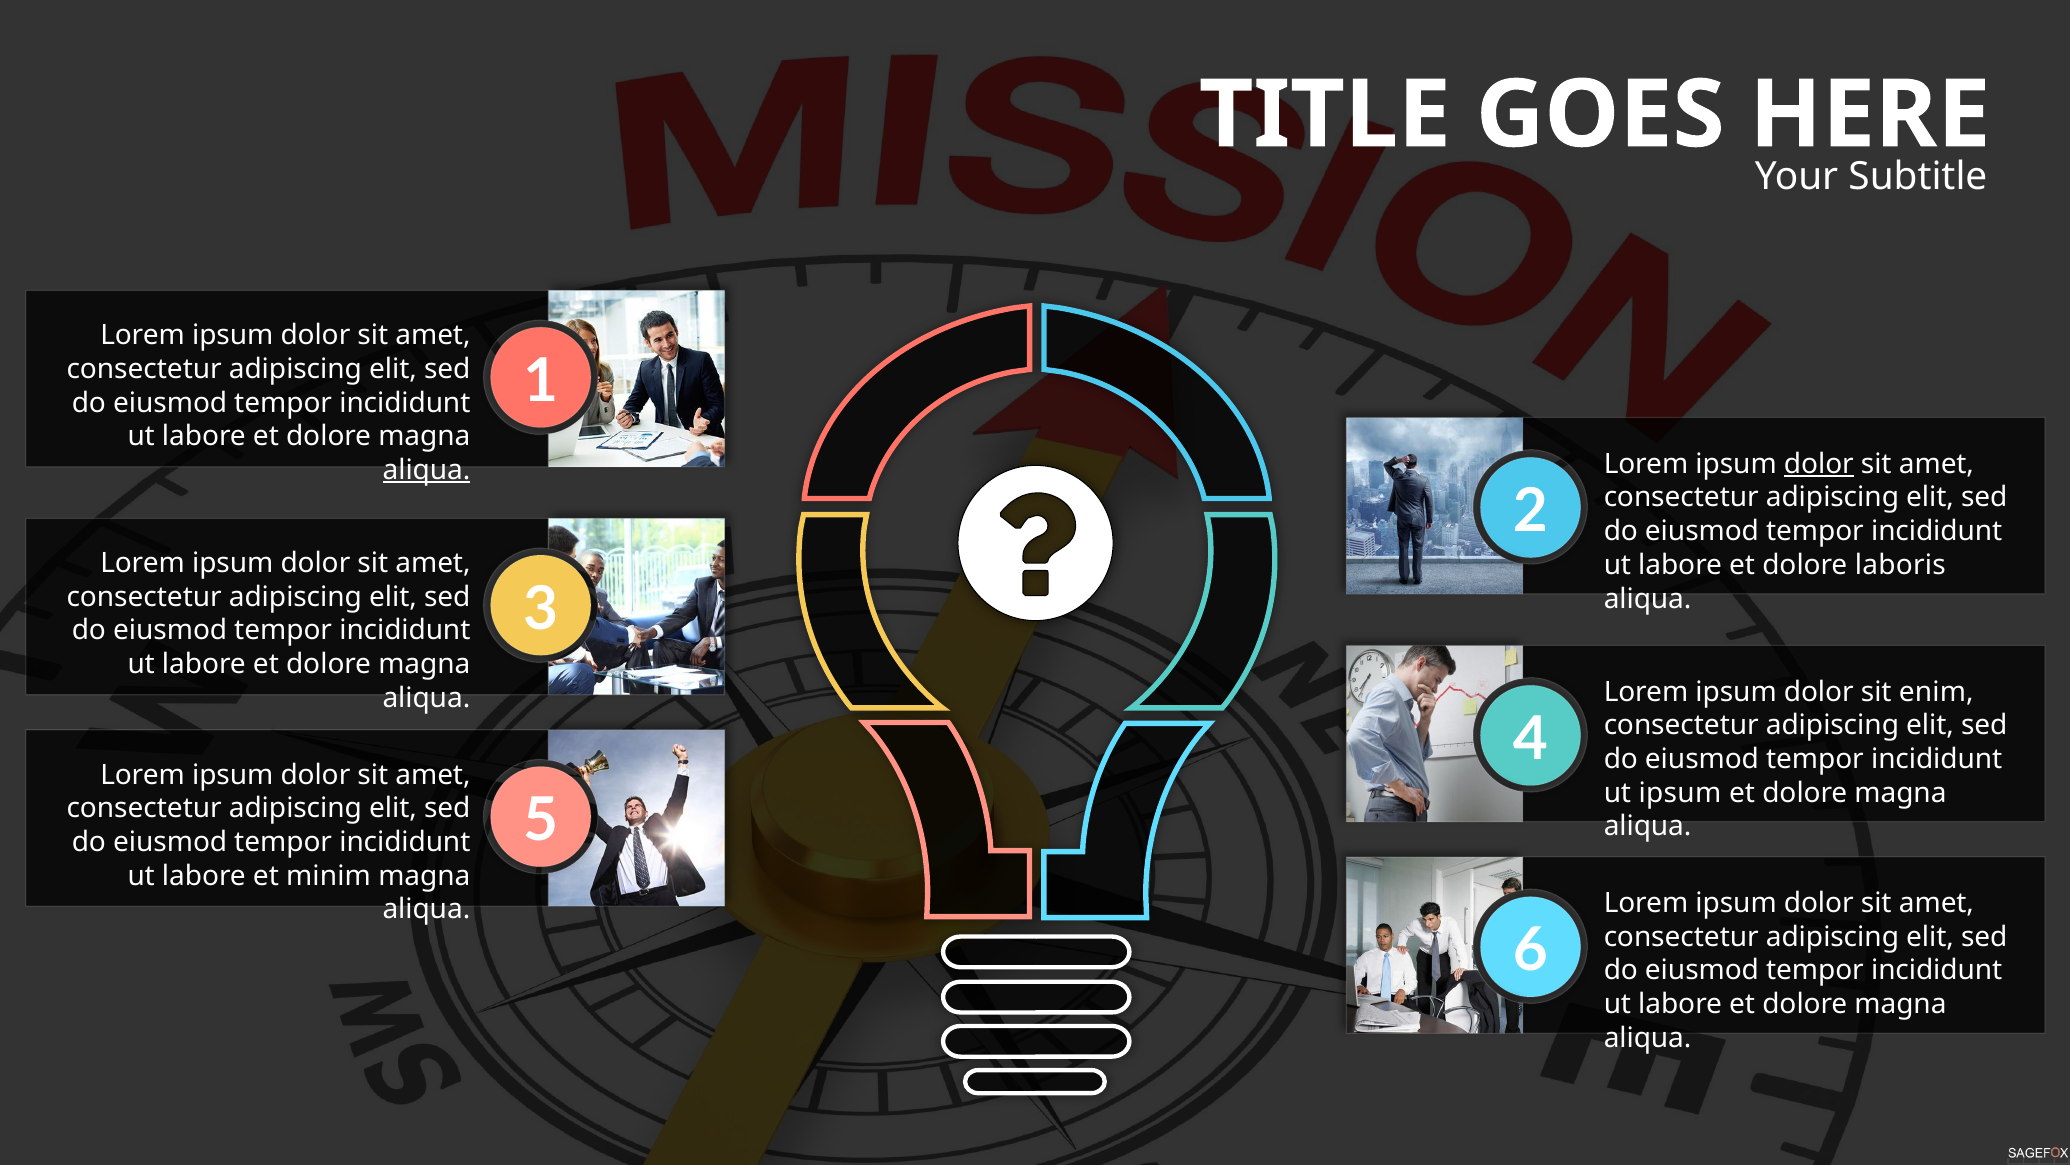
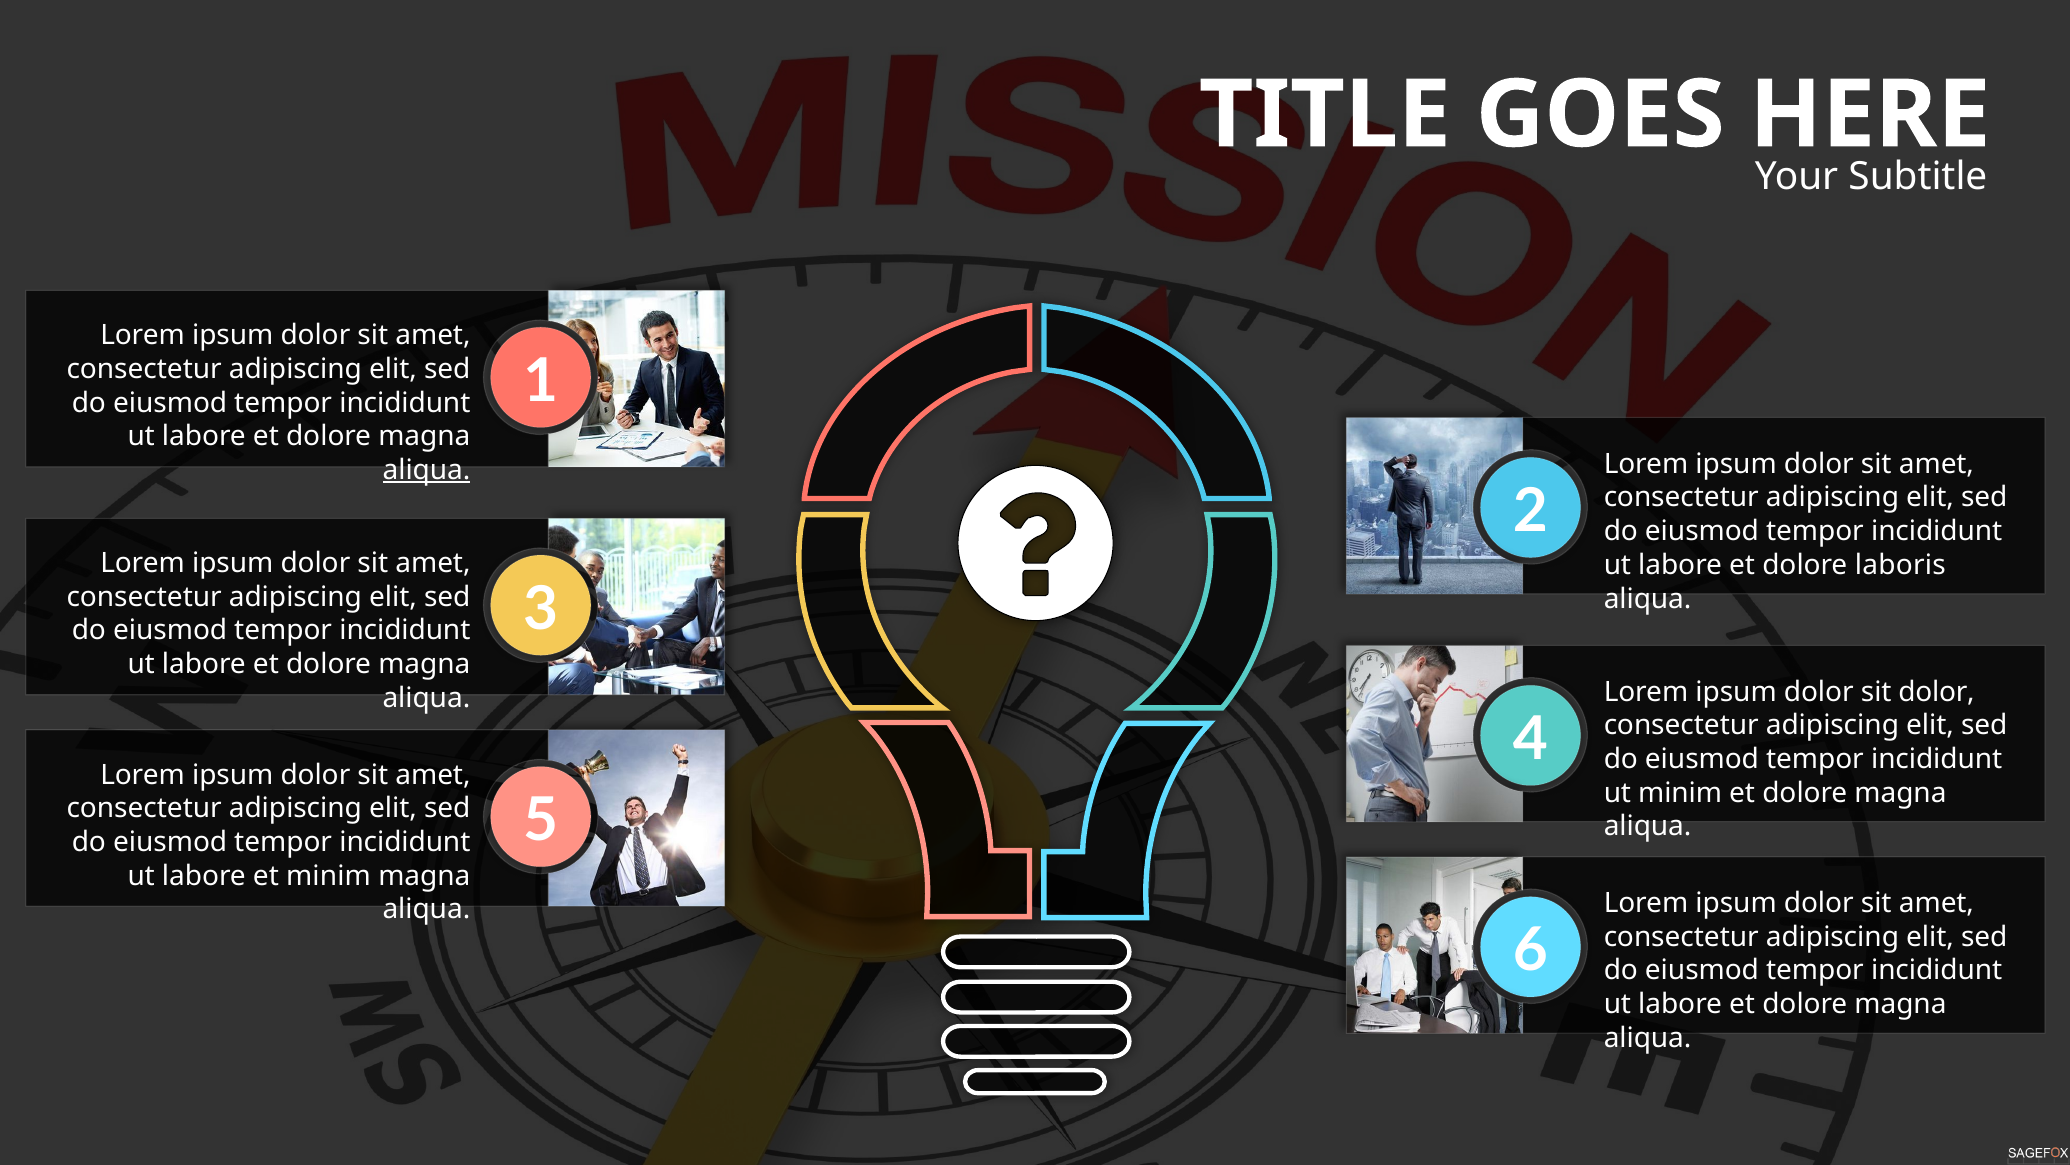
dolor underline: present -> none (1819, 464)
sit enim: enim -> dolor (1937, 691)
ut ipsum: ipsum -> minim (1680, 792)
